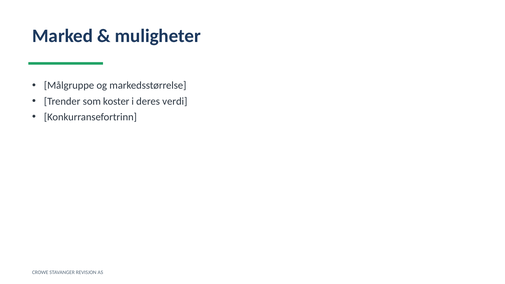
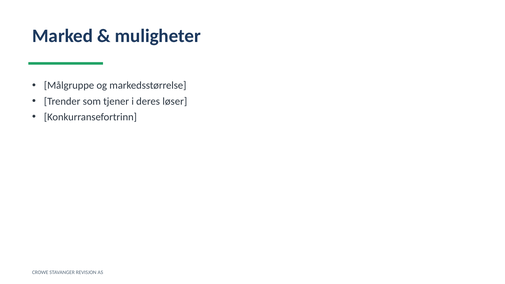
koster: koster -> tjener (116, 101)
verdi: verdi -> løser (175, 101)
